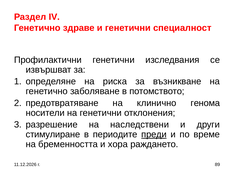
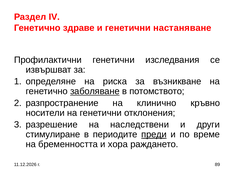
специалност: специалност -> настаняване (182, 28)
заболяване underline: none -> present (95, 91)
предотвратяване: предотвратяване -> разпространение (62, 103)
генома: генома -> кръвно (205, 103)
